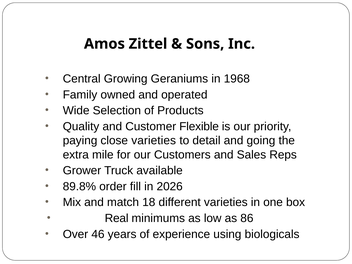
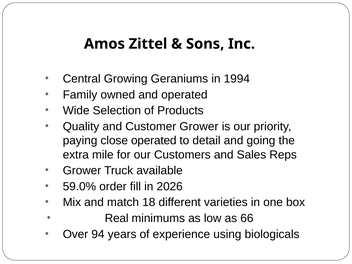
1968: 1968 -> 1994 (237, 79)
Customer Flexible: Flexible -> Grower (199, 126)
close varieties: varieties -> operated (154, 141)
89.8%: 89.8% -> 59.0% (79, 186)
86: 86 -> 66 (247, 218)
46: 46 -> 94 (98, 234)
